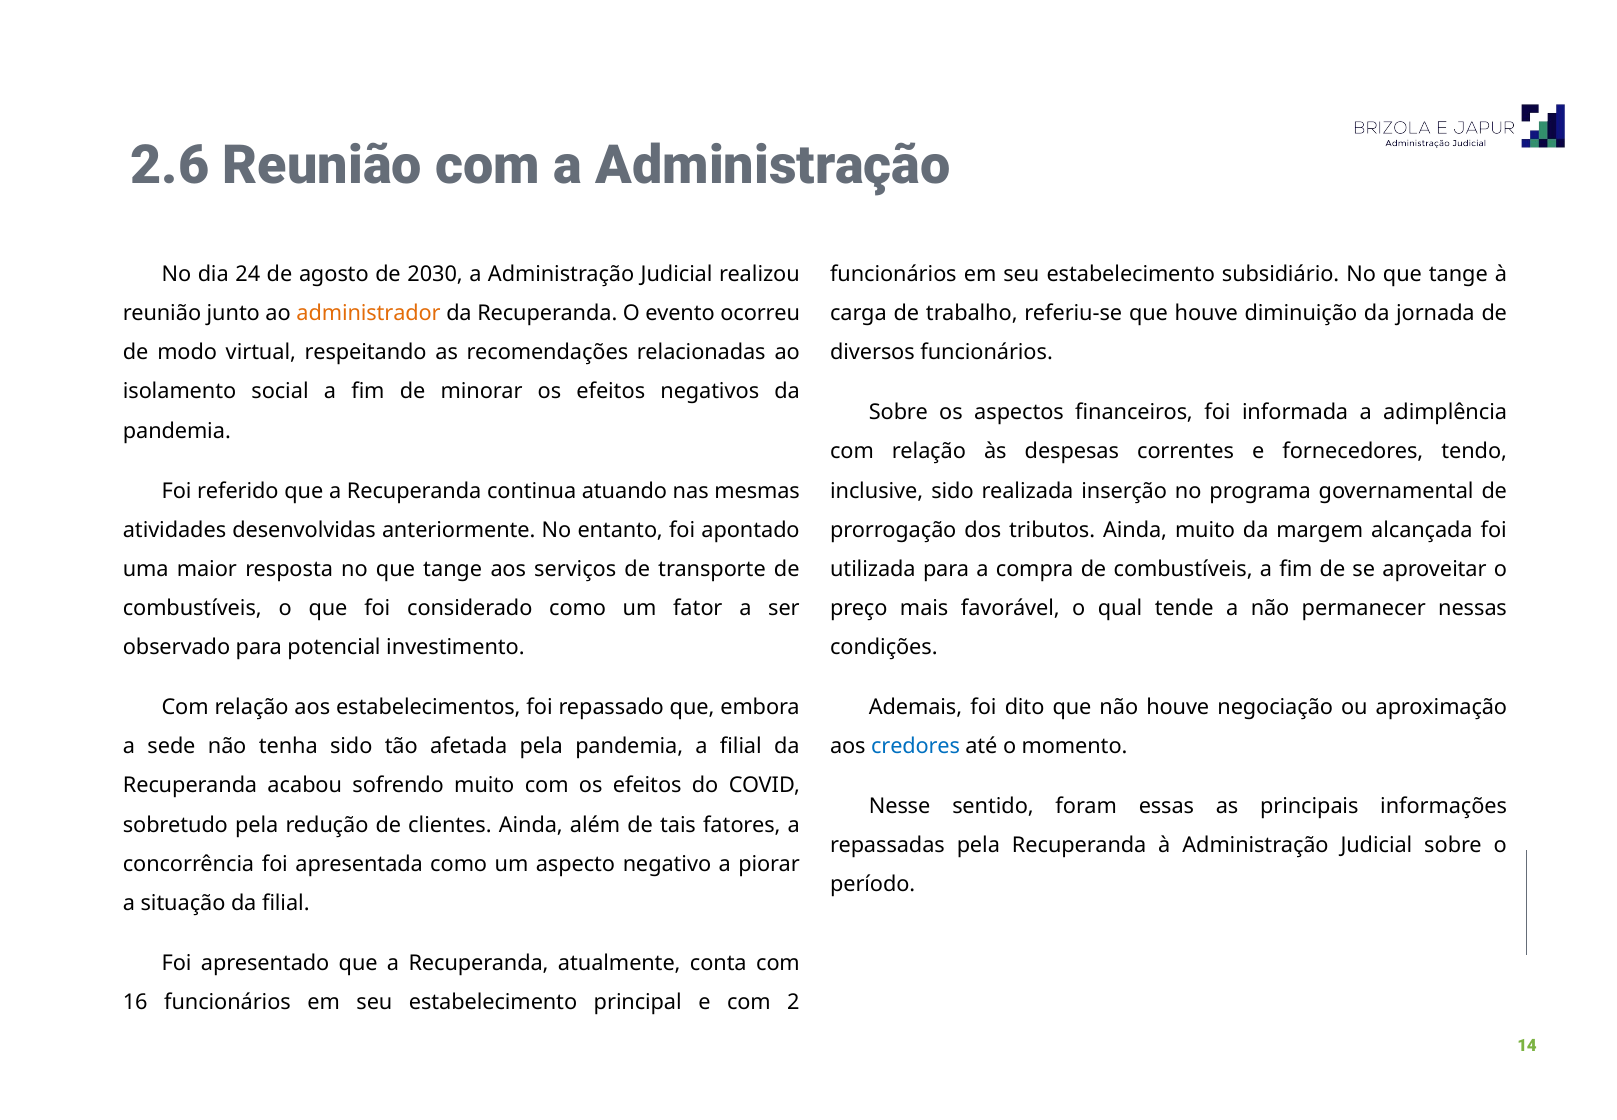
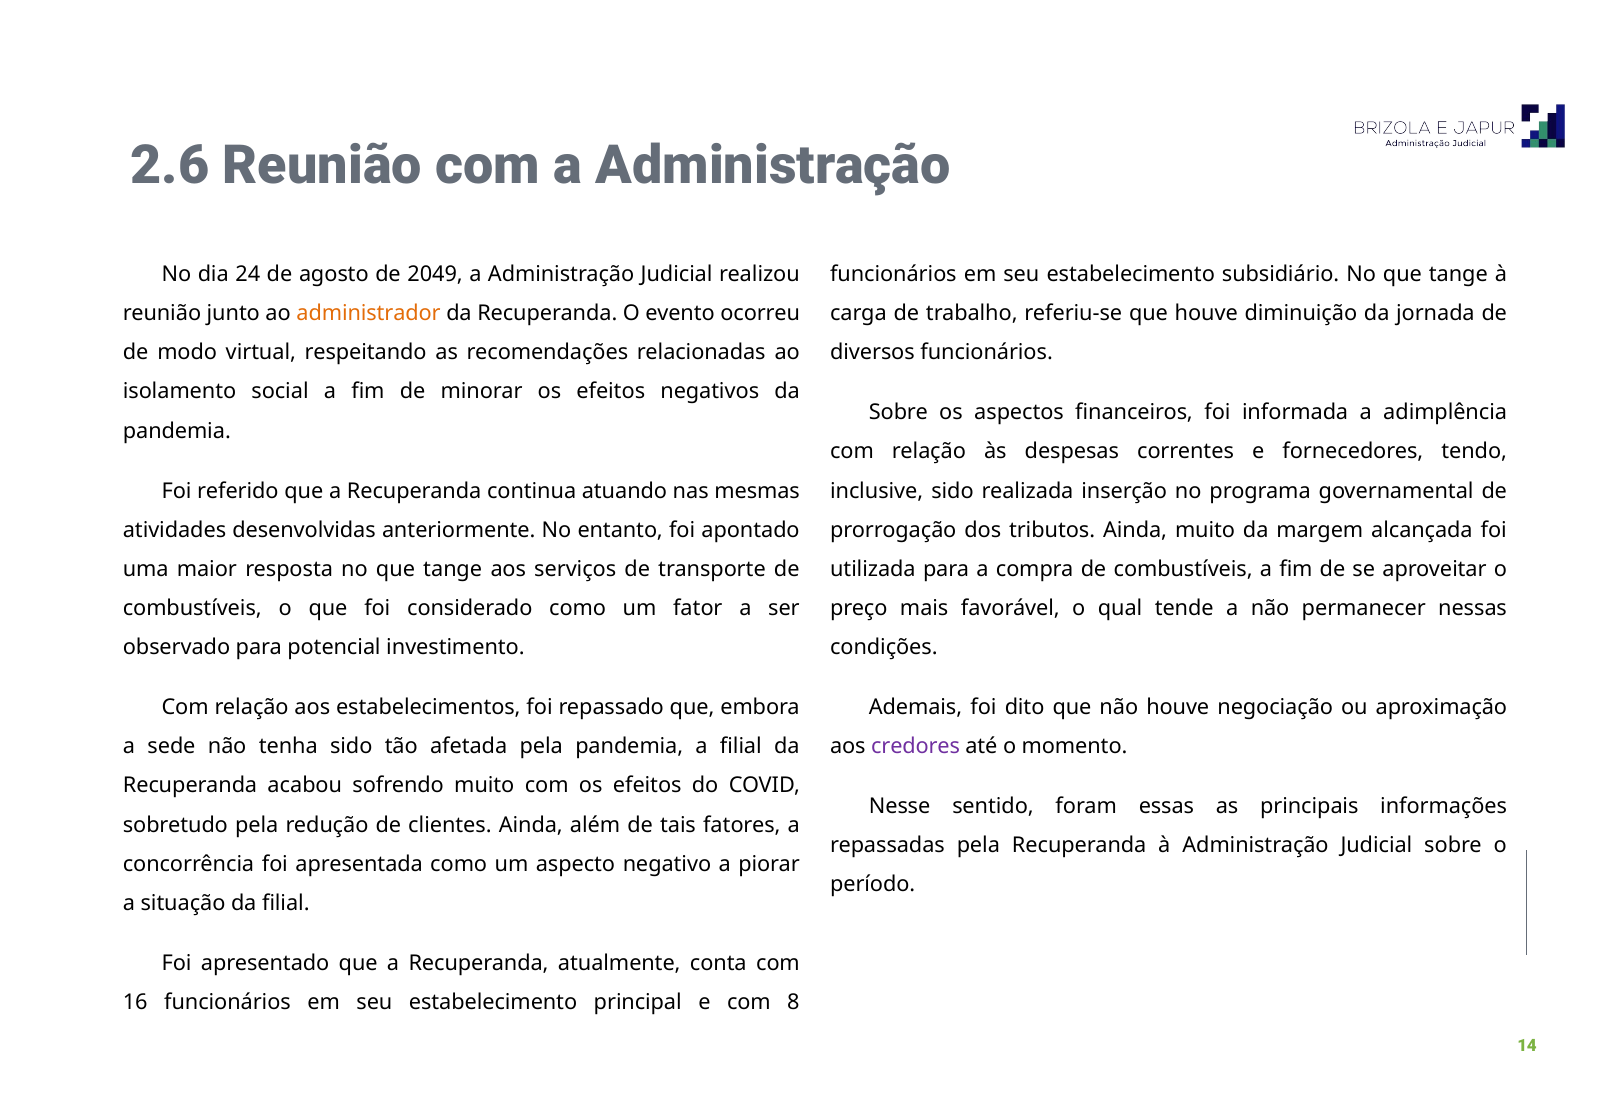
2030: 2030 -> 2049 (435, 274)
credores colour: blue -> purple (916, 746)
2: 2 -> 8 (793, 1002)
